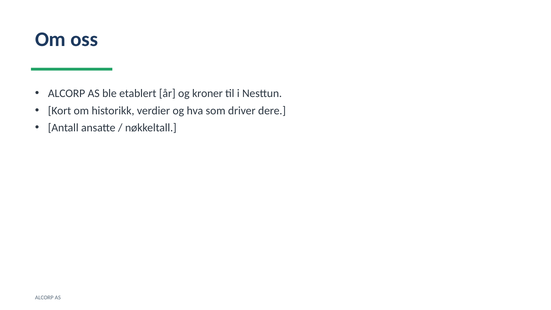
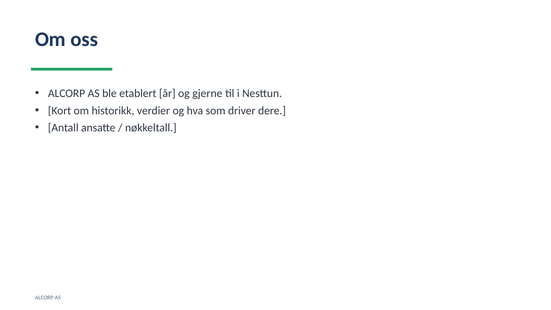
kroner: kroner -> gjerne (207, 93)
